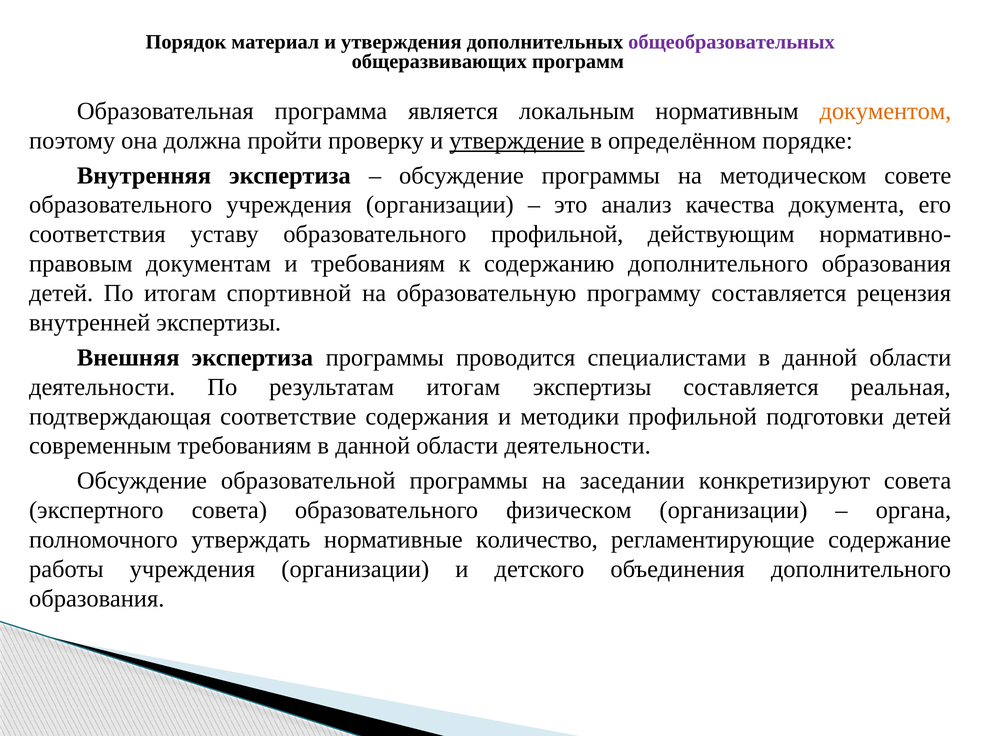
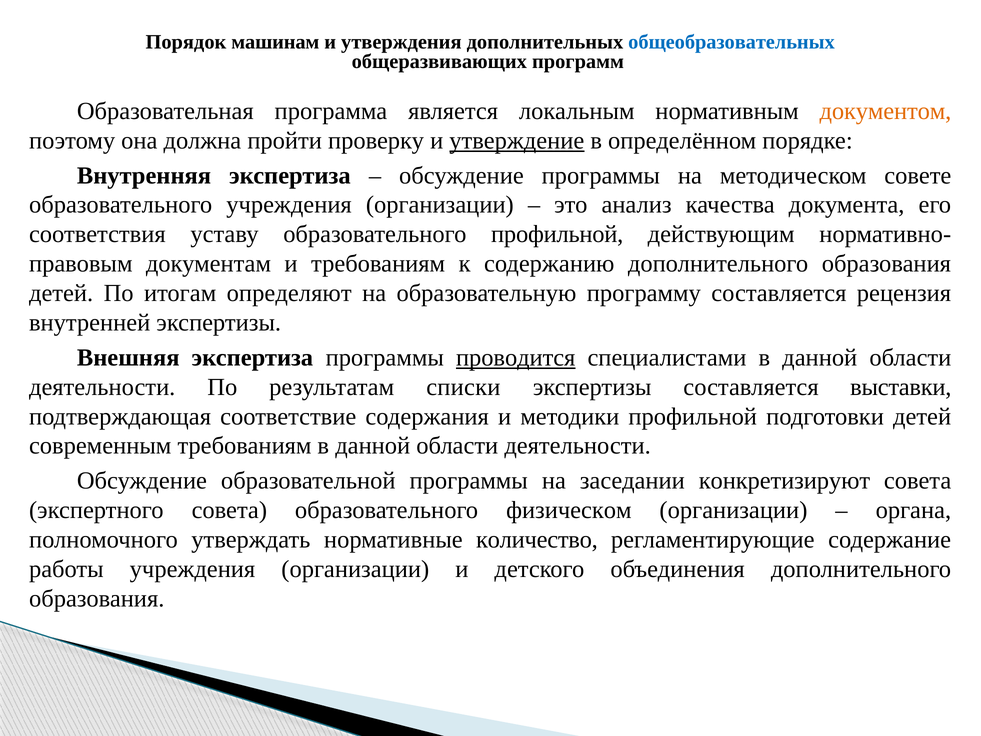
материал: материал -> машинам (275, 42)
общеобразовательных colour: purple -> blue (732, 42)
спортивной: спортивной -> определяют (289, 293)
проводится underline: none -> present (516, 357)
результатам итогам: итогам -> списки (463, 387)
реальная: реальная -> выставки (901, 387)
